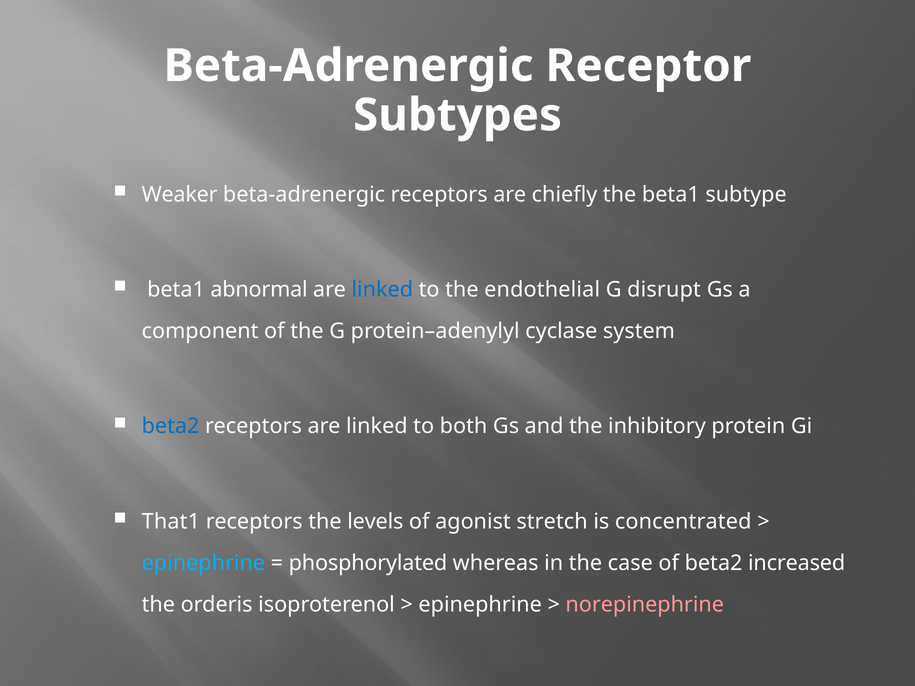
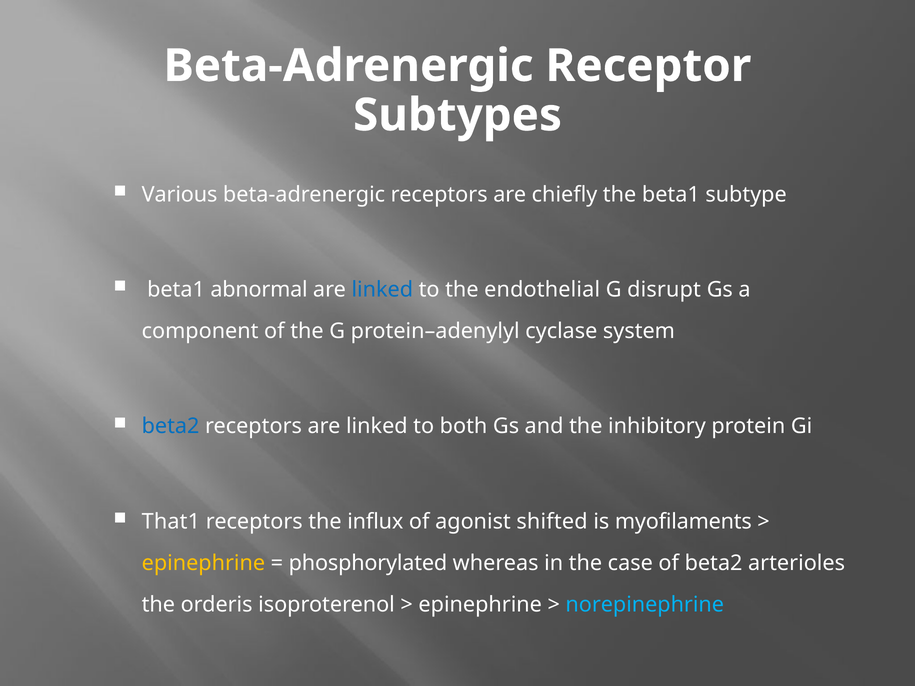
Weaker: Weaker -> Various (180, 195)
levels: levels -> influx (375, 522)
stretch: stretch -> shifted (552, 522)
concentrated: concentrated -> myofilaments (683, 522)
epinephrine colour: light blue -> yellow (203, 563)
increased: increased -> arterioles (797, 563)
norepinephrine colour: pink -> light blue (645, 605)
